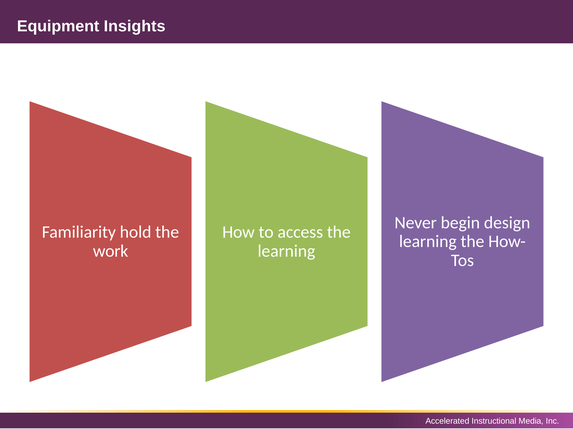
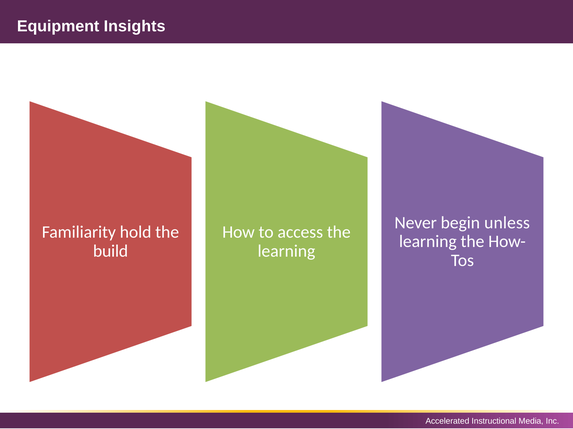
design: design -> unless (507, 223)
work: work -> build (111, 251)
